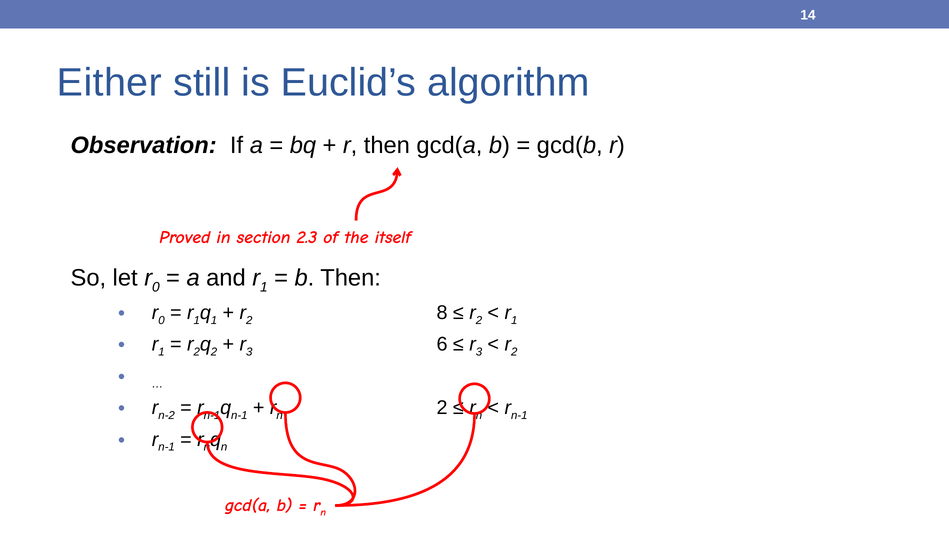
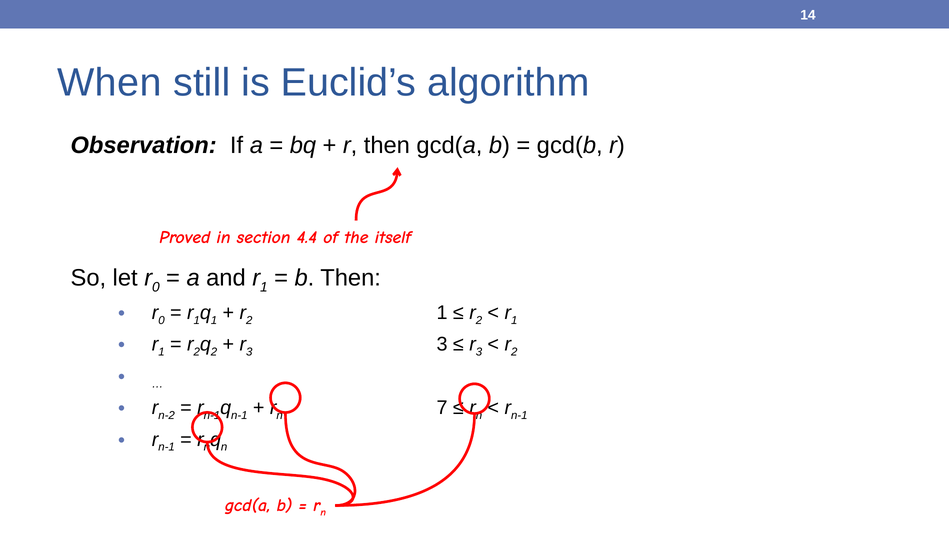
Either: Either -> When (109, 83)
2.3: 2.3 -> 4.4 (307, 237)
8: 8 -> 1 (442, 313)
6: 6 -> 3 (442, 344)
2: 2 -> 7 (442, 408)
